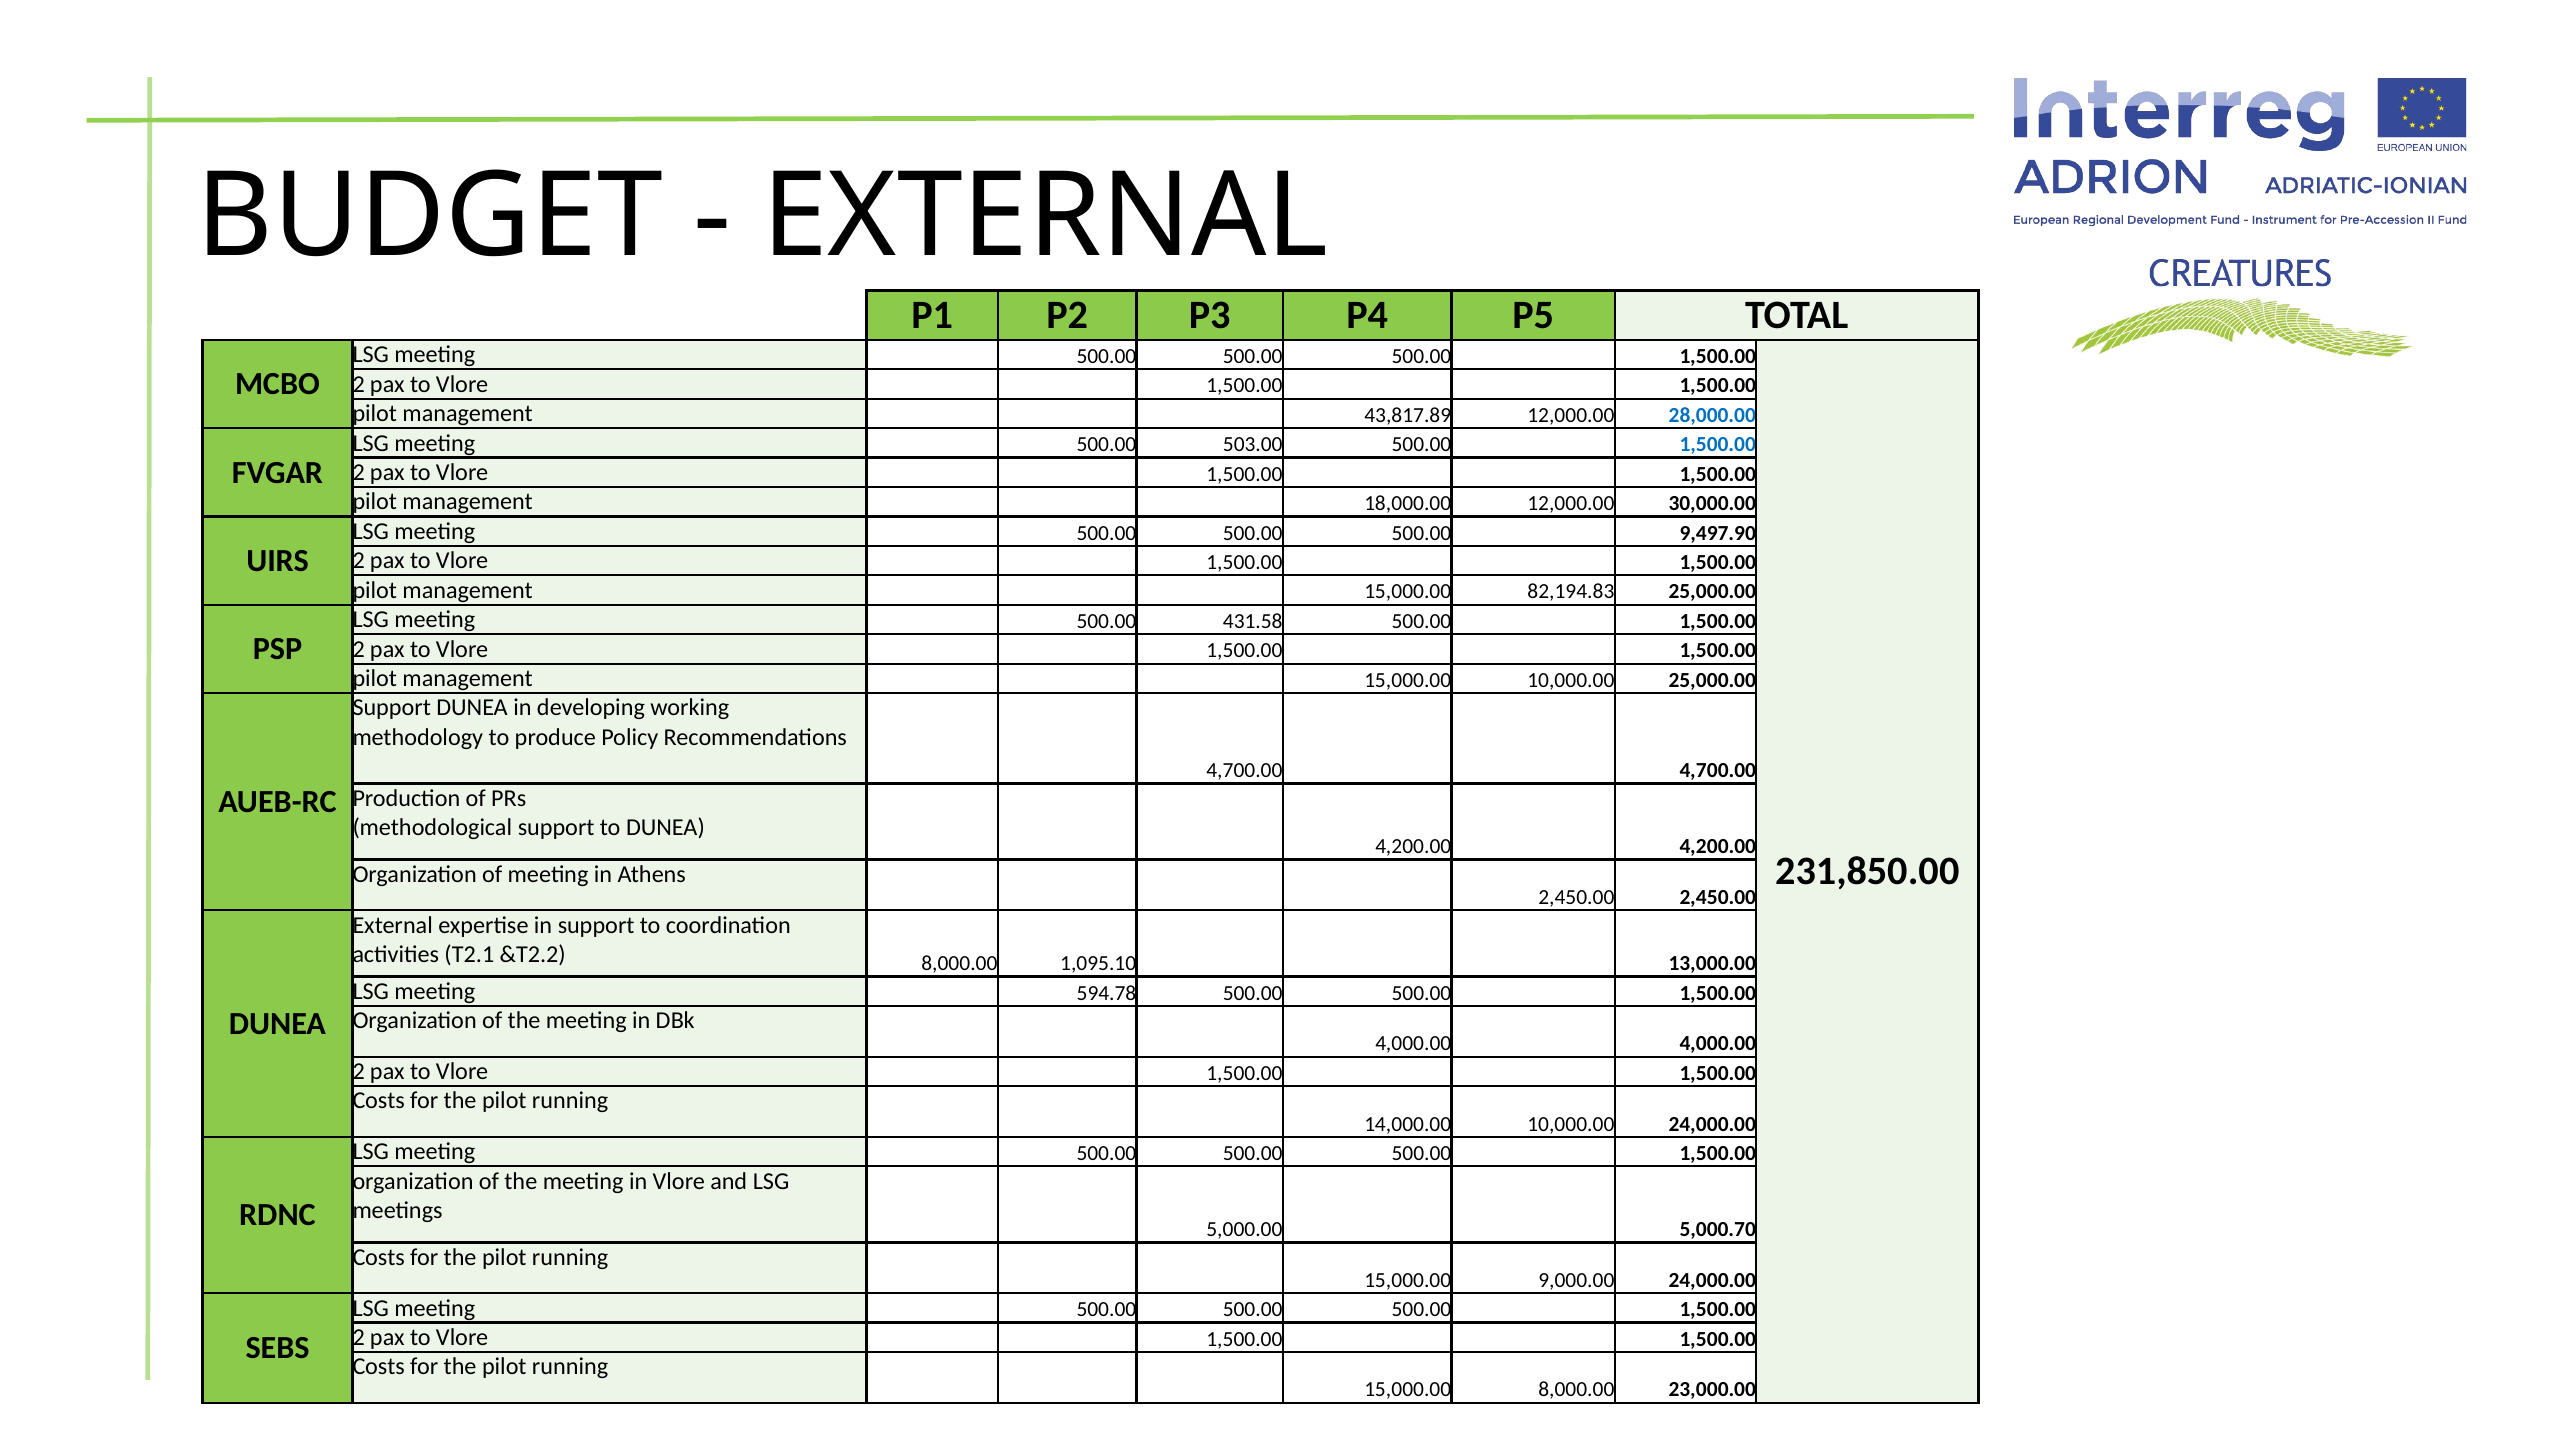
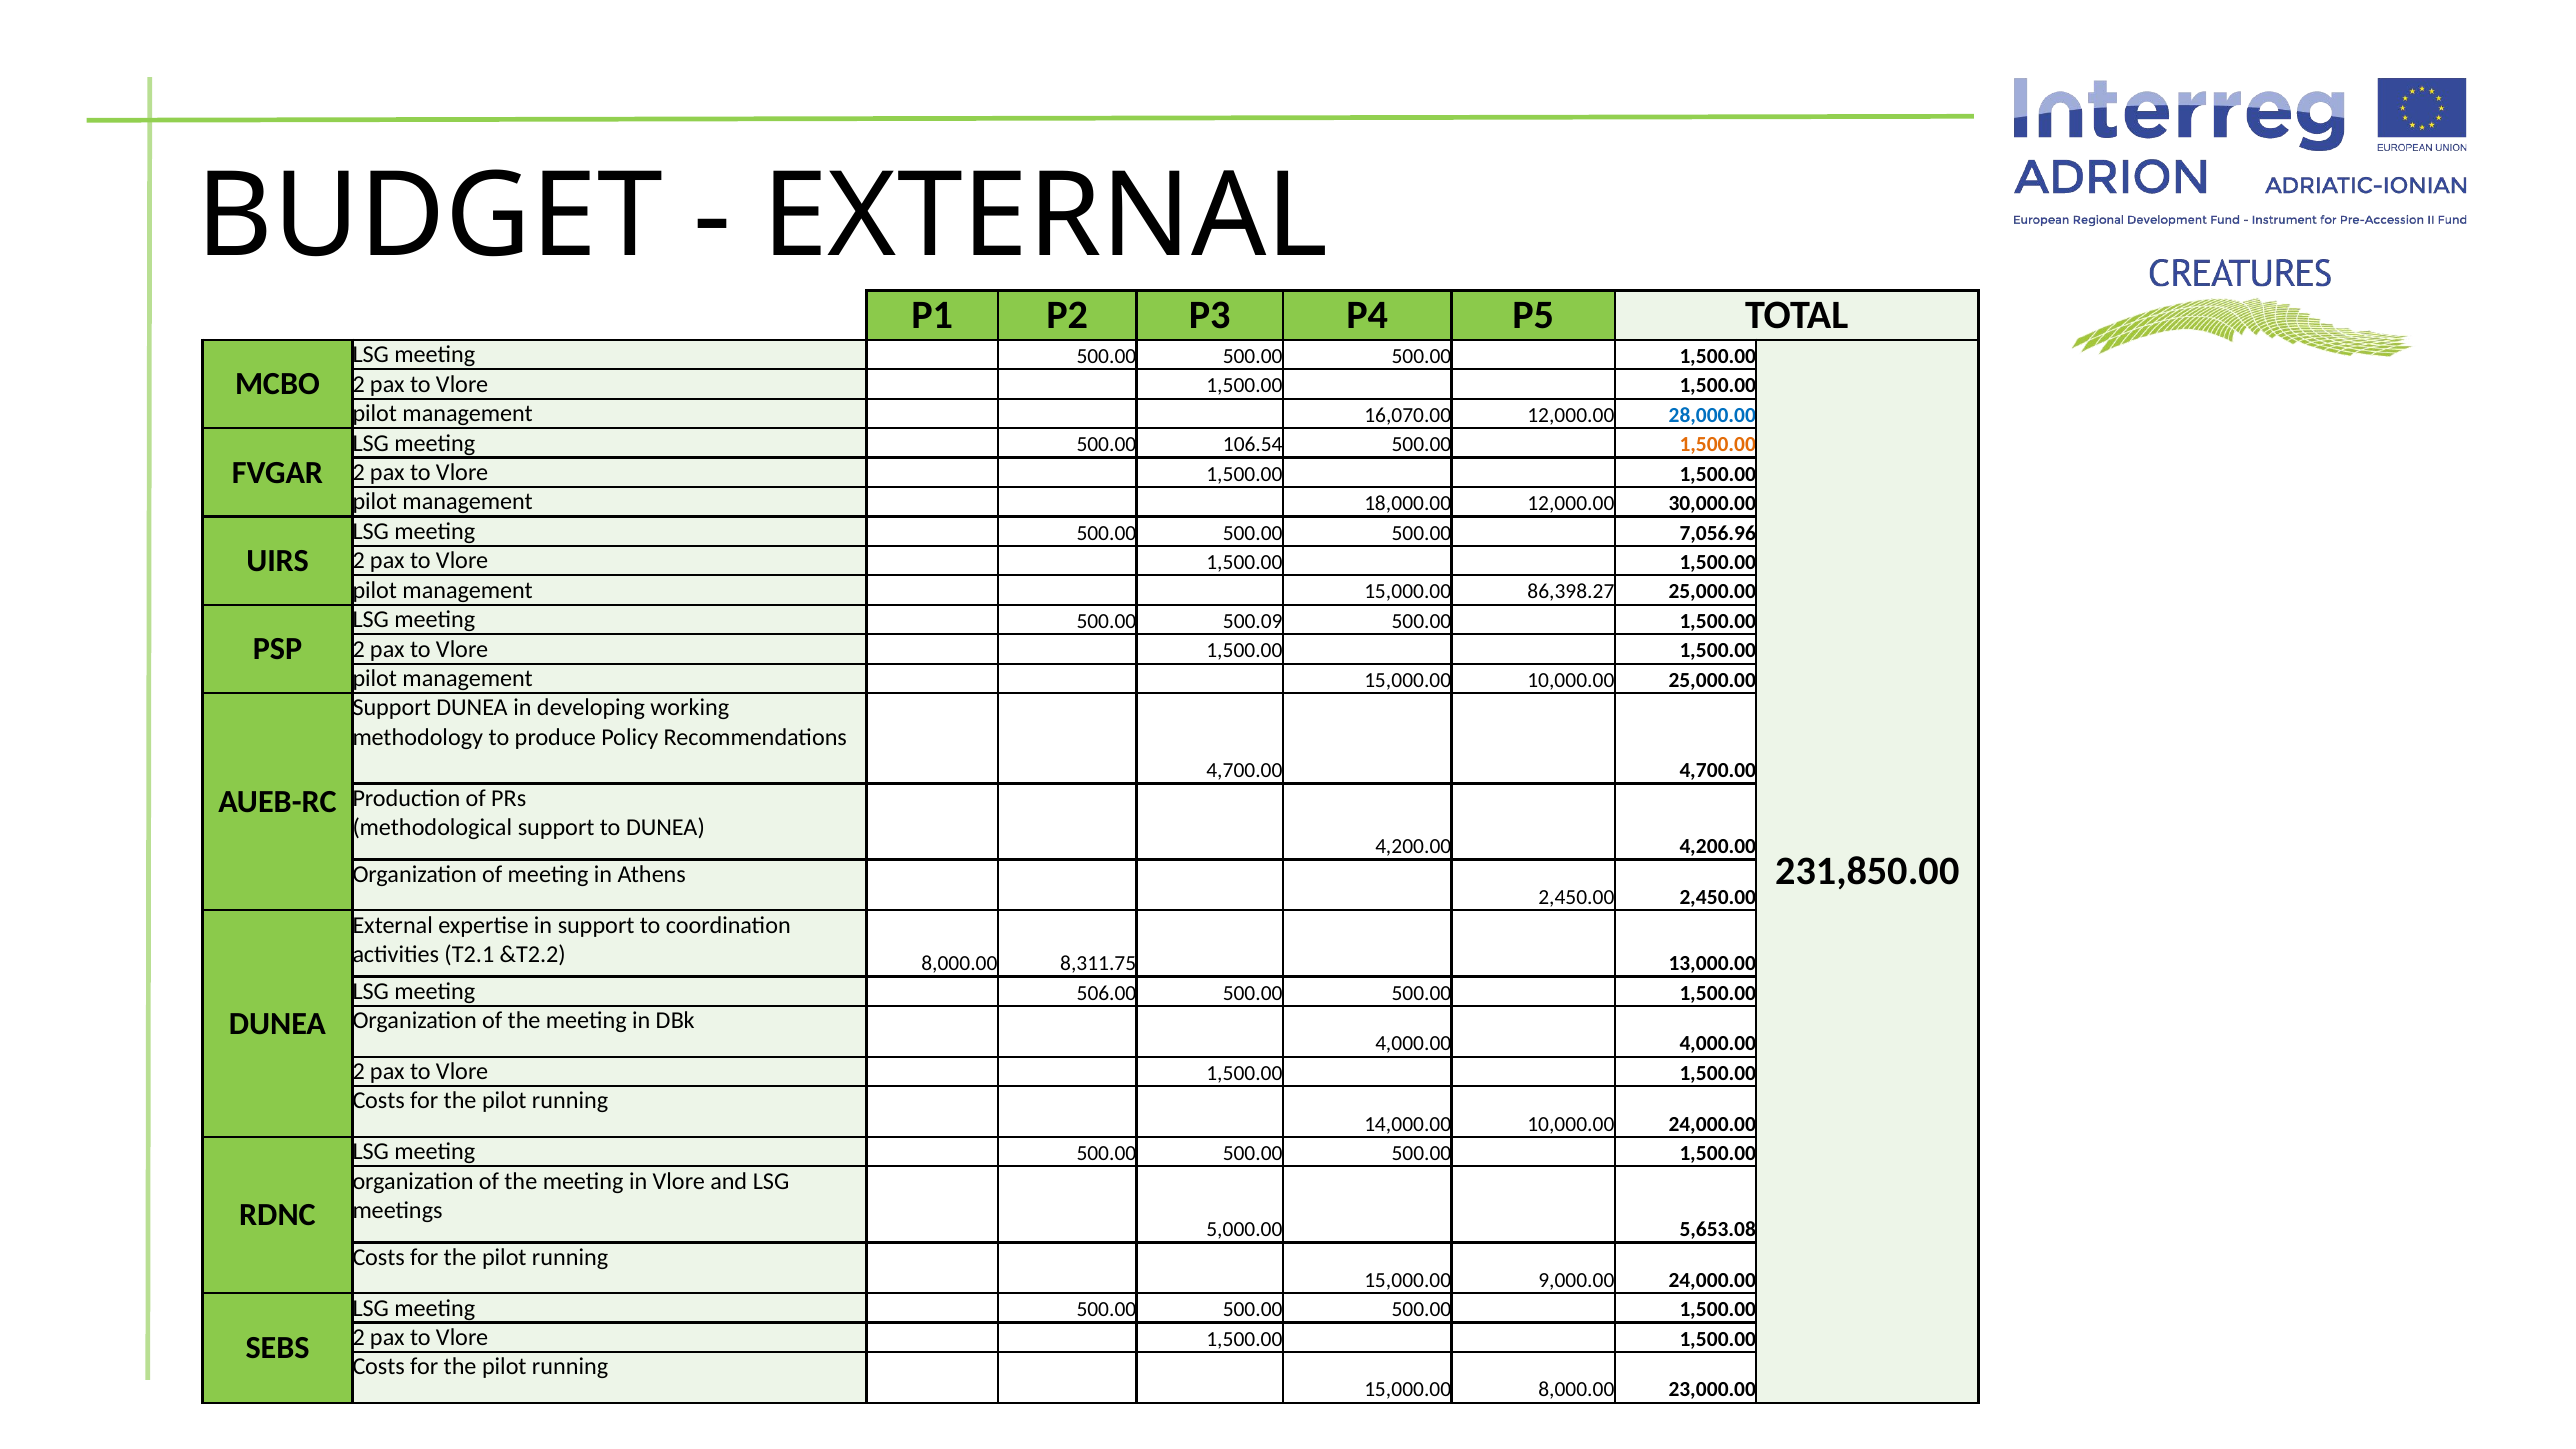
43,817.89: 43,817.89 -> 16,070.00 (1408, 415)
503.00: 503.00 -> 106.54 (1253, 445)
1,500.00 colour: blue -> orange (1718, 445)
9,497.90: 9,497.90 -> 7,056.96 (1718, 533)
82,194.83: 82,194.83 -> 86,398.27 (1571, 592)
431.58: 431.58 -> 500.09 (1253, 621)
1,095.10: 1,095.10 -> 8,311.75 (1098, 964)
594.78: 594.78 -> 506.00 (1106, 993)
5,000.70: 5,000.70 -> 5,653.08 (1718, 1230)
